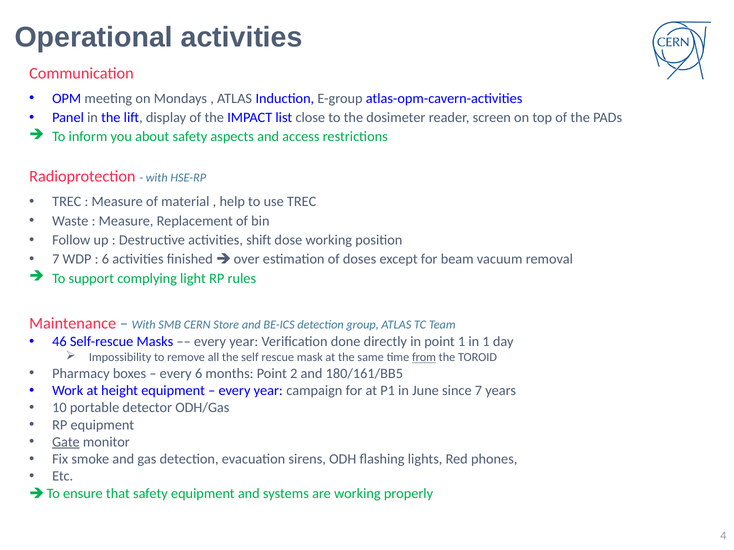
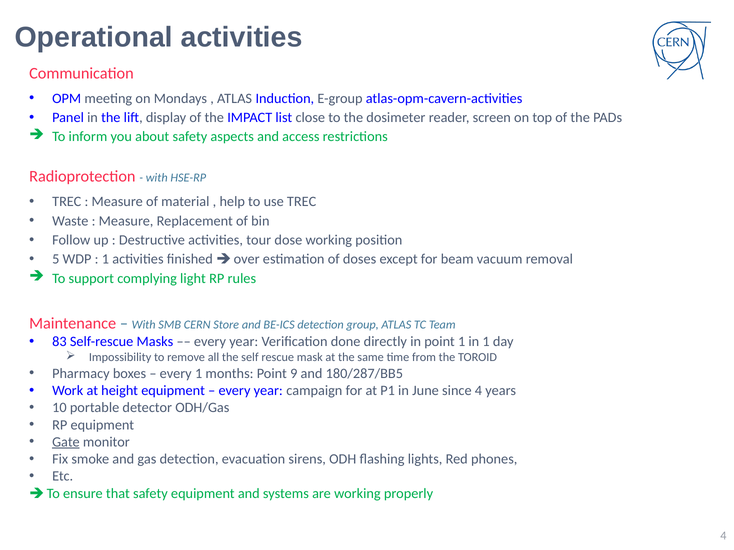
shift: shift -> tour (259, 240)
7: 7 -> 5 (56, 259)
6: 6 -> 1 (105, 259)
46: 46 -> 83 (59, 342)
from underline: present -> none (424, 358)
every 6: 6 -> 1 (199, 374)
2: 2 -> 9 (294, 374)
180/161/BB5: 180/161/BB5 -> 180/287/BB5 (364, 374)
since 7: 7 -> 4 (478, 391)
